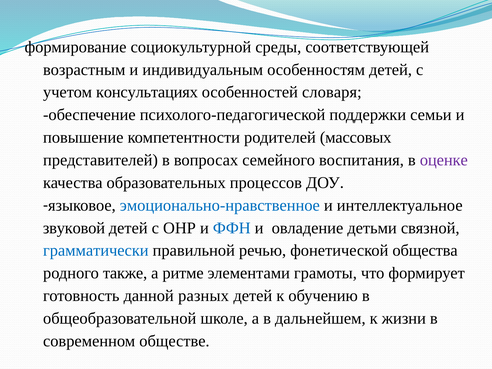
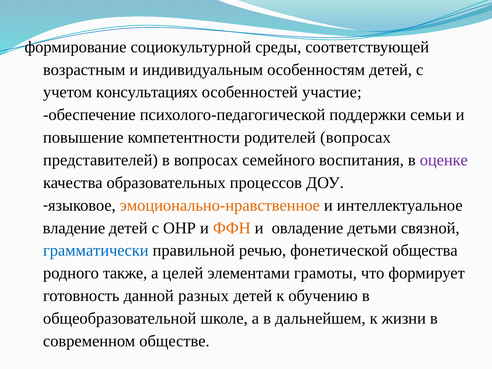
словаря: словаря -> участие (332, 92)
родителей массовых: массовых -> вопросах (355, 137)
эмоционально-нравственное colour: blue -> orange (220, 205)
звуковой: звуковой -> владение (74, 228)
ФФН colour: blue -> orange (232, 228)
ритме: ритме -> целей (183, 273)
